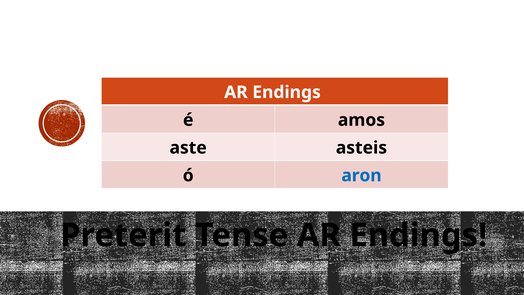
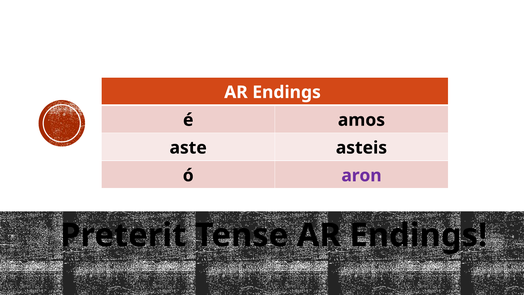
aron colour: blue -> purple (361, 175)
